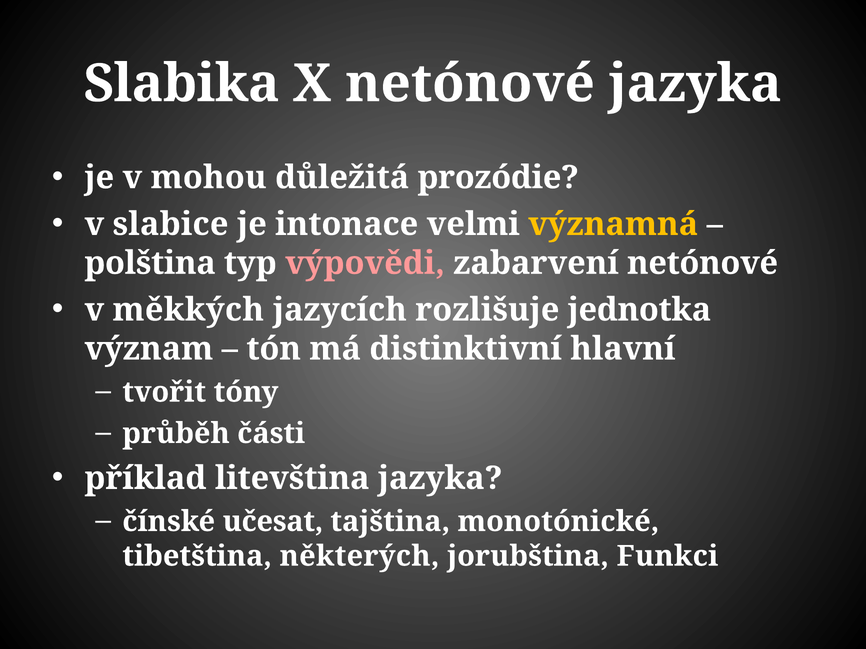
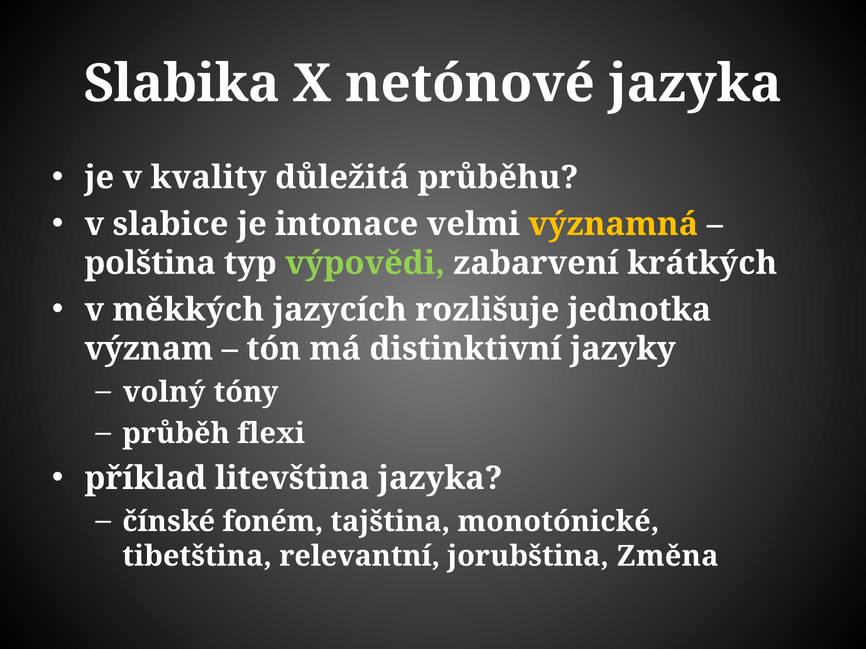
mohou: mohou -> kvality (209, 178)
prozódie: prozódie -> průběhu (498, 178)
výpovědi colour: pink -> light green (365, 263)
zabarvení netónové: netónové -> krátkých (702, 263)
hlavní: hlavní -> jazyky (623, 349)
tvořit: tvořit -> volný (164, 392)
části: části -> flexi (271, 434)
učesat: učesat -> foném (273, 522)
některých: některých -> relevantní (360, 557)
Funkci: Funkci -> Změna (668, 557)
